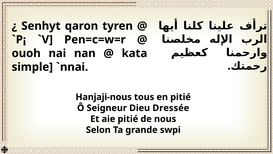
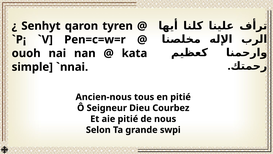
Hanjaji-nous: Hanjaji-nous -> Ancien-nous (104, 97)
Dressée: Dressée -> Courbez (171, 108)
